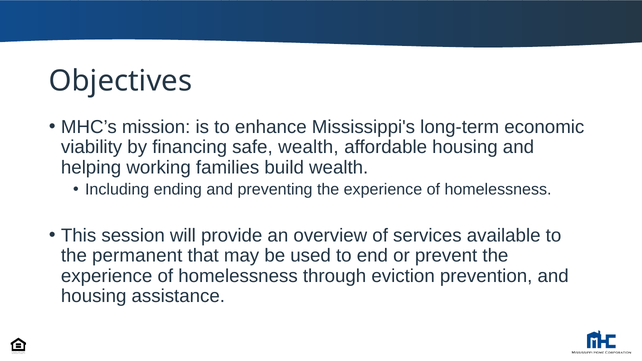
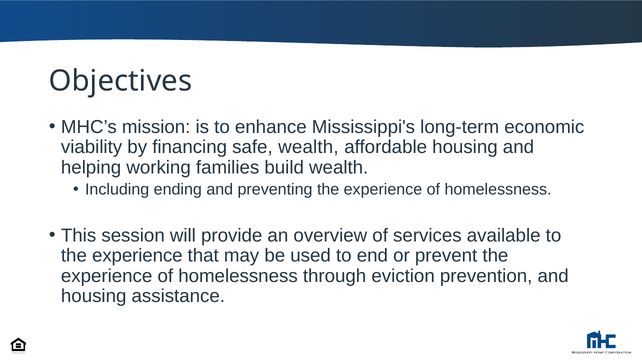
permanent: permanent -> experience (137, 256)
